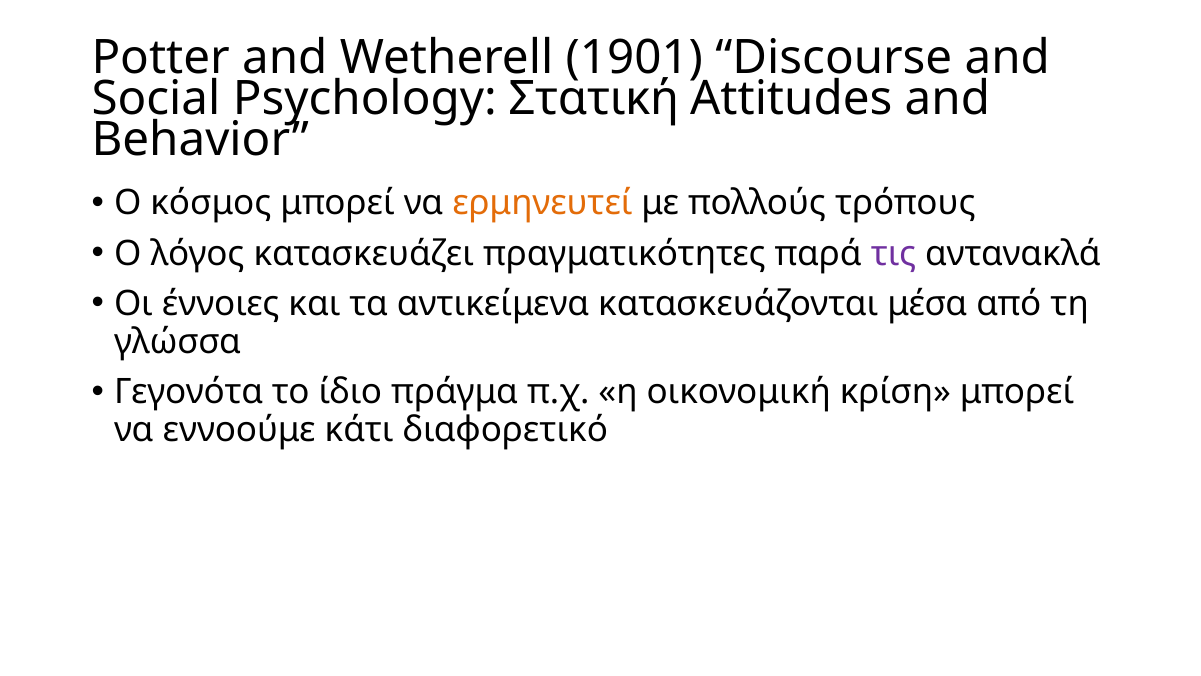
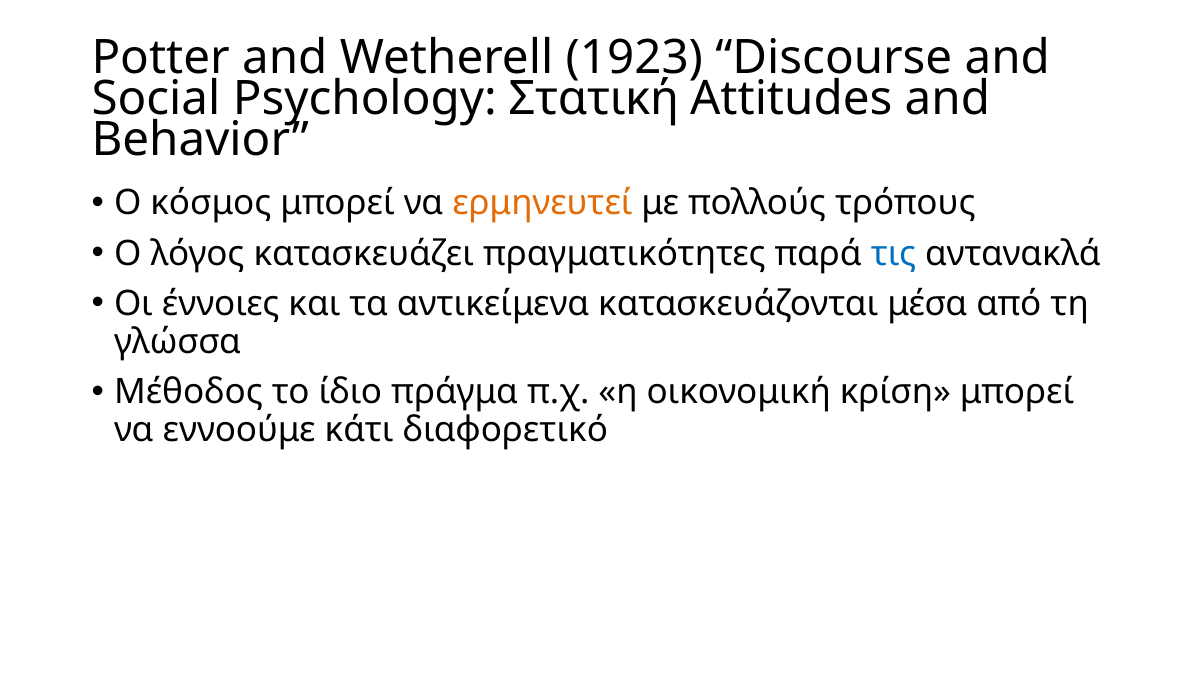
1901: 1901 -> 1923 (634, 58)
τις colour: purple -> blue (894, 253)
Γεγονότα: Γεγονότα -> Μέθοδος (189, 392)
